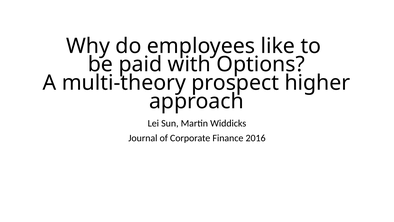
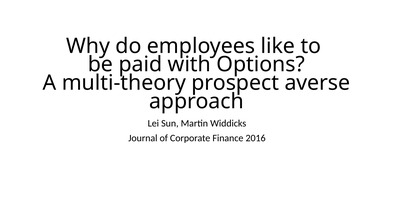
higher: higher -> averse (317, 83)
